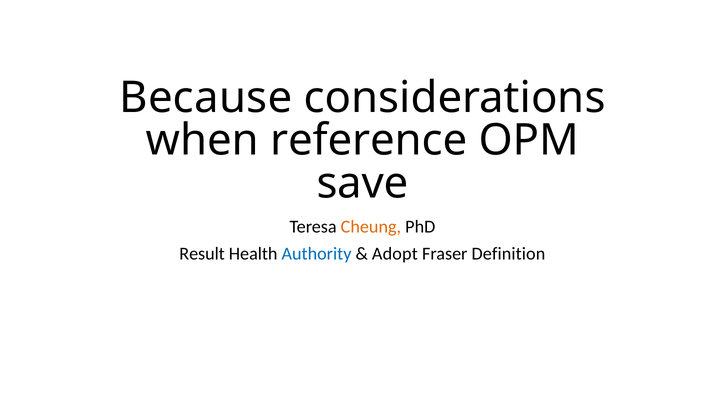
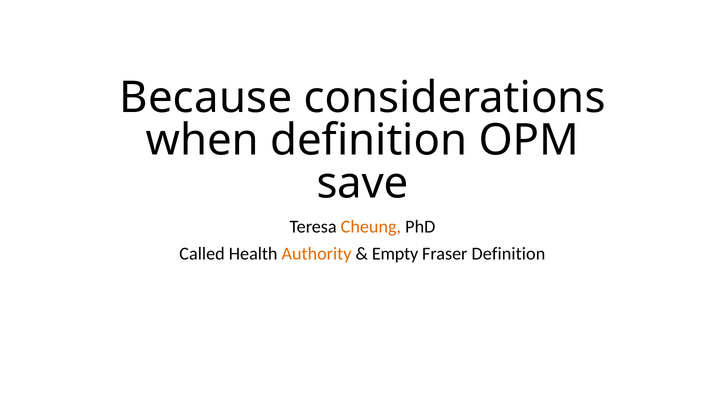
when reference: reference -> definition (369, 140)
Result: Result -> Called (202, 254)
Authority colour: blue -> orange (317, 254)
Adopt: Adopt -> Empty (395, 254)
